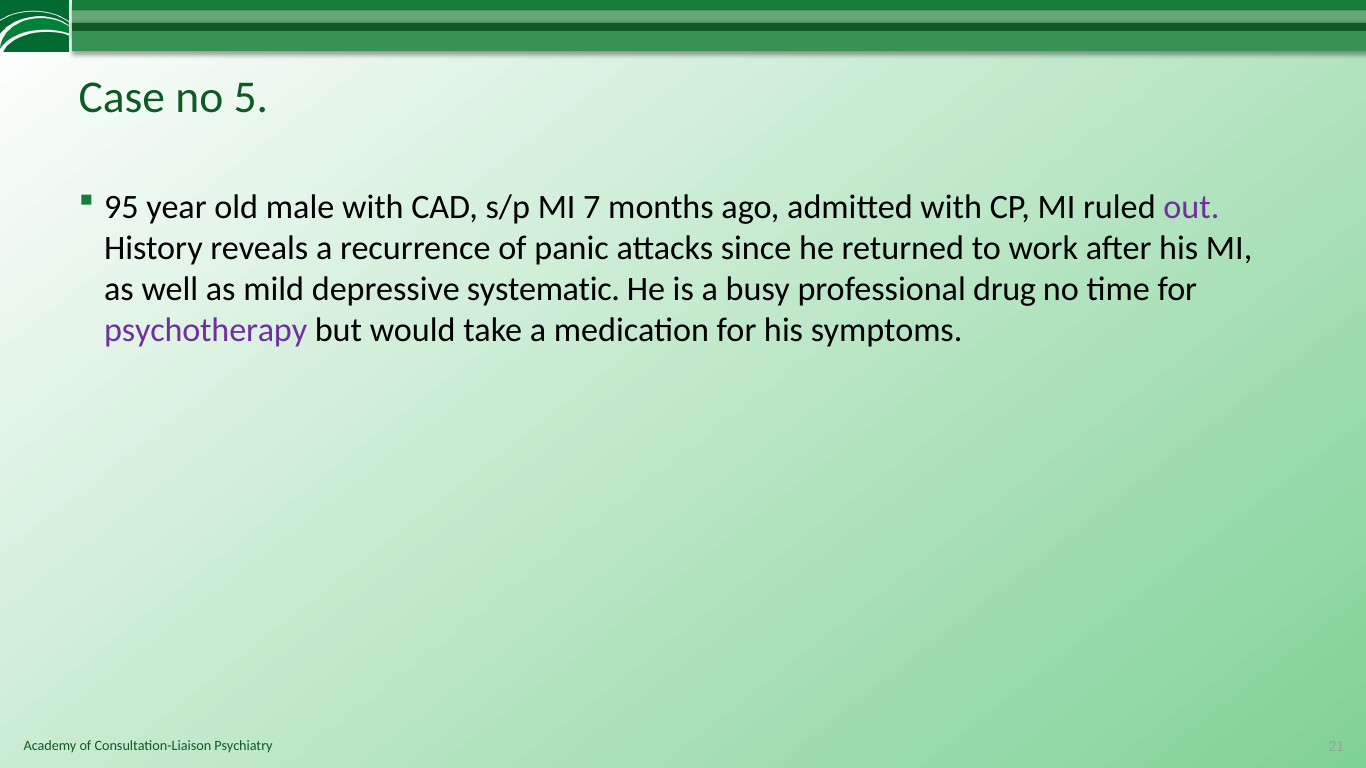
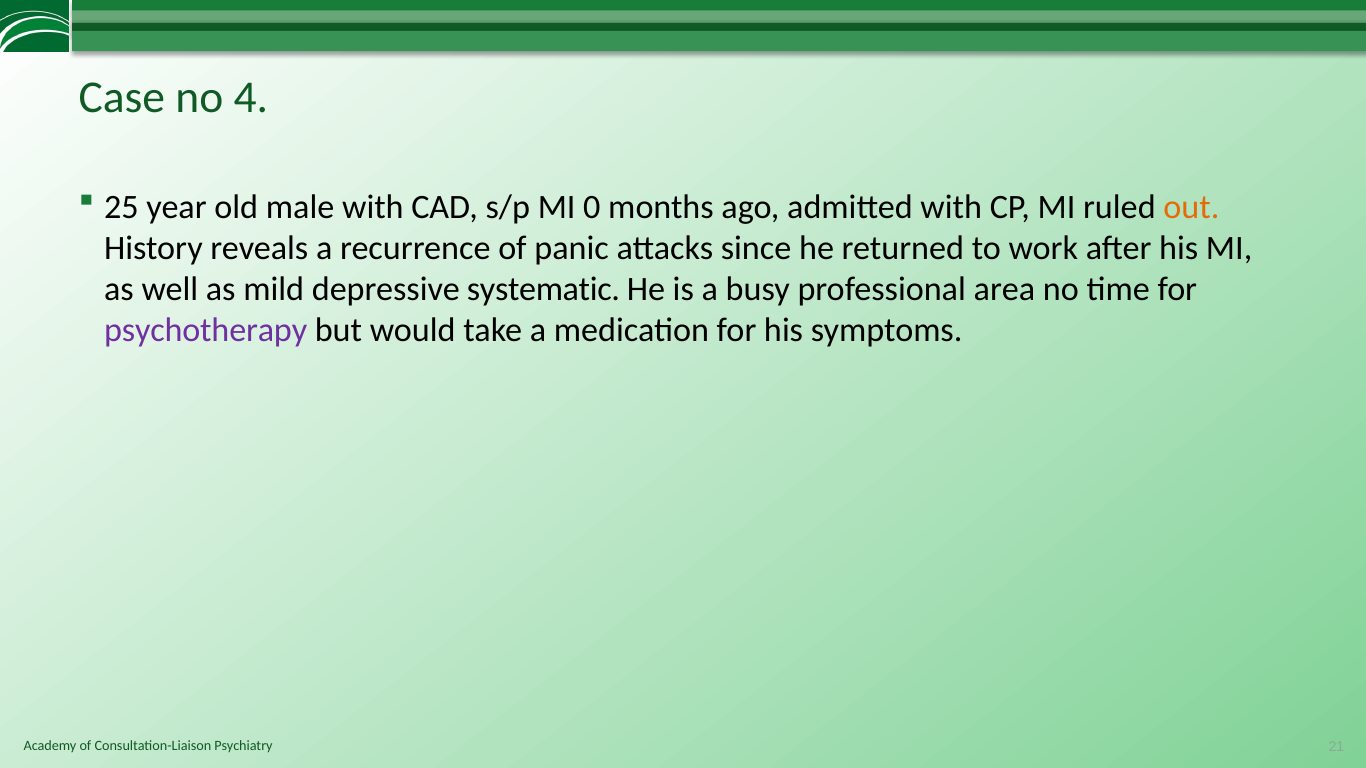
5: 5 -> 4 (251, 98)
95: 95 -> 25 (121, 207)
7: 7 -> 0 (592, 207)
out colour: purple -> orange (1191, 207)
drug: drug -> area (1004, 289)
